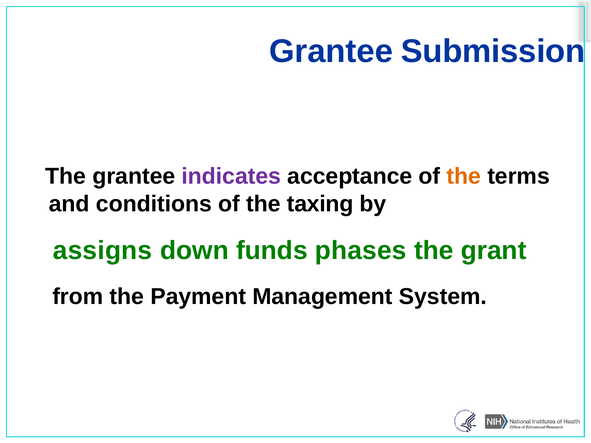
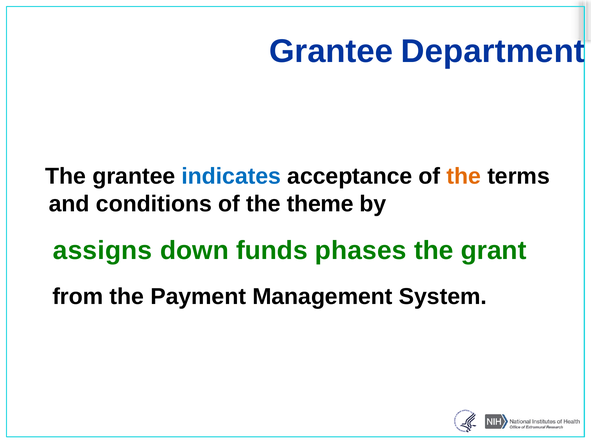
Submission: Submission -> Department (493, 52)
indicates colour: purple -> blue (231, 176)
taxing: taxing -> theme (320, 204)
